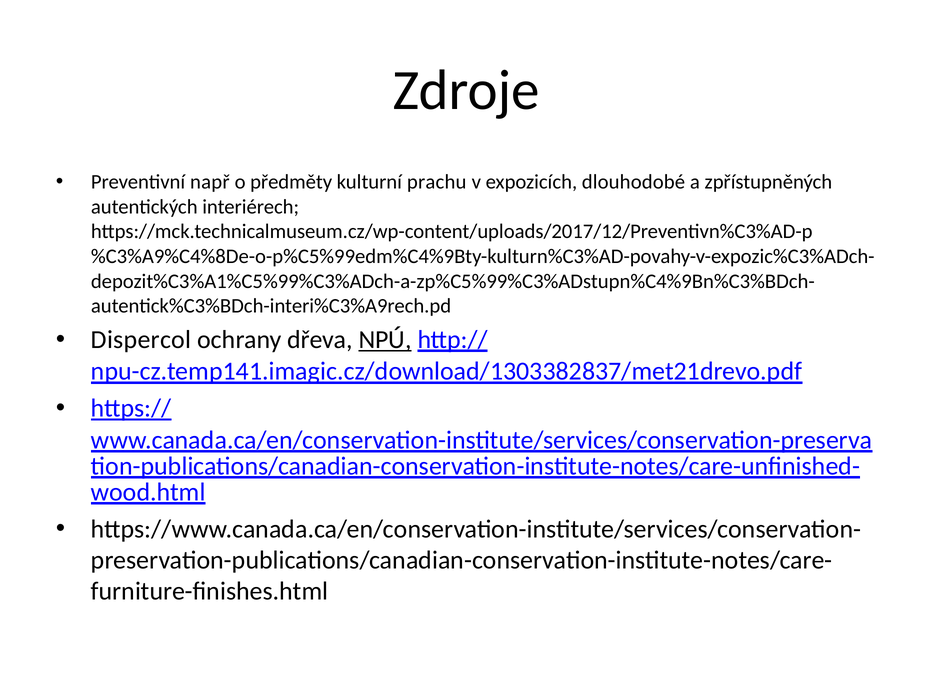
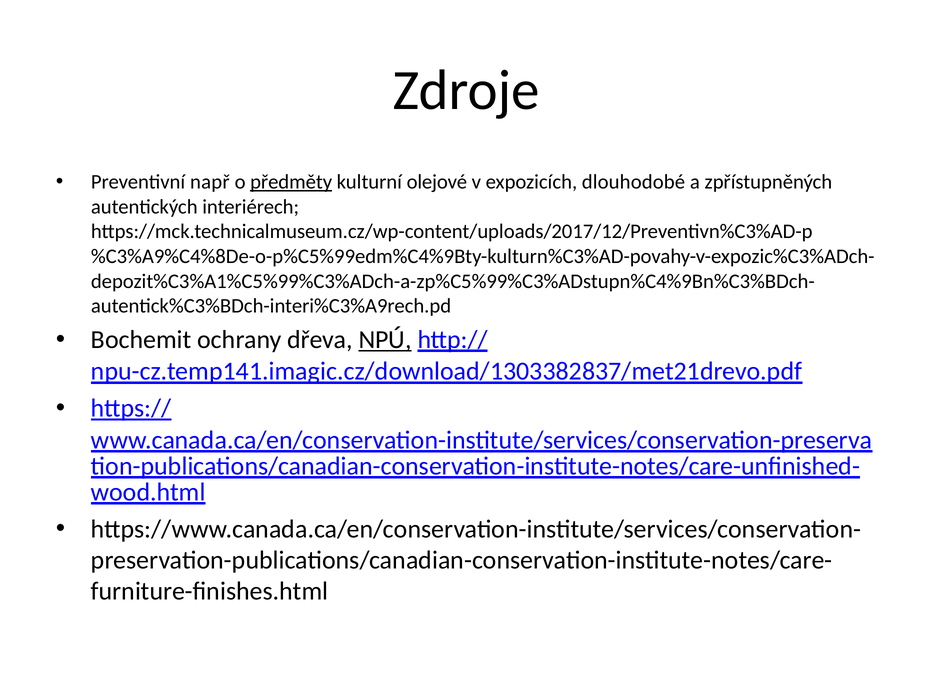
předměty underline: none -> present (291, 182)
prachu: prachu -> olejové (437, 182)
Dispercol: Dispercol -> Bochemit (141, 340)
